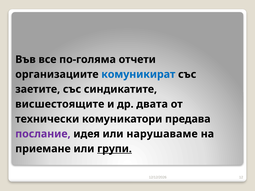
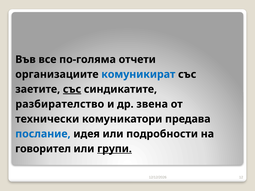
със underline: none -> present (72, 89)
висшестоящите: висшестоящите -> разбирателство (60, 104)
двата: двата -> звена (152, 104)
послание colour: purple -> blue (43, 134)
нарушаваме: нарушаваме -> подробности (162, 134)
приемане: приемане -> говорител (43, 149)
